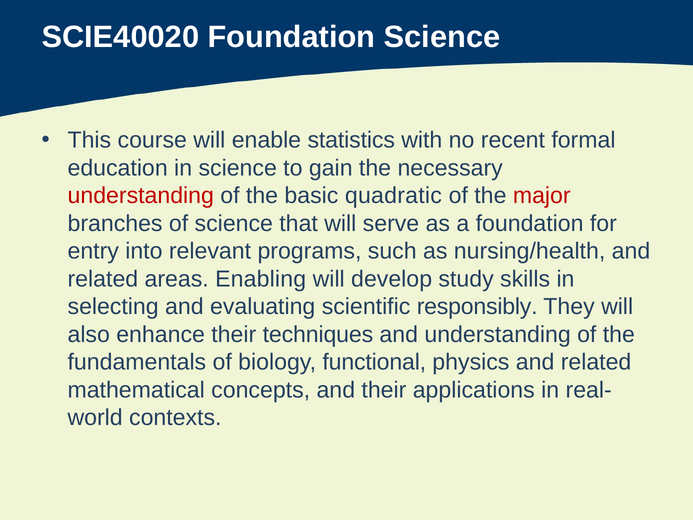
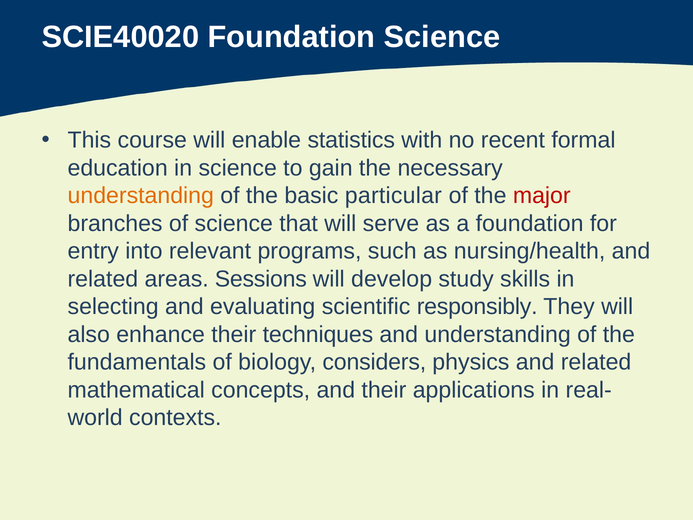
understanding colour: red -> orange (141, 196)
quadratic: quadratic -> particular (393, 196)
Enabling: Enabling -> Sessions (261, 279)
functional: functional -> considers (374, 362)
